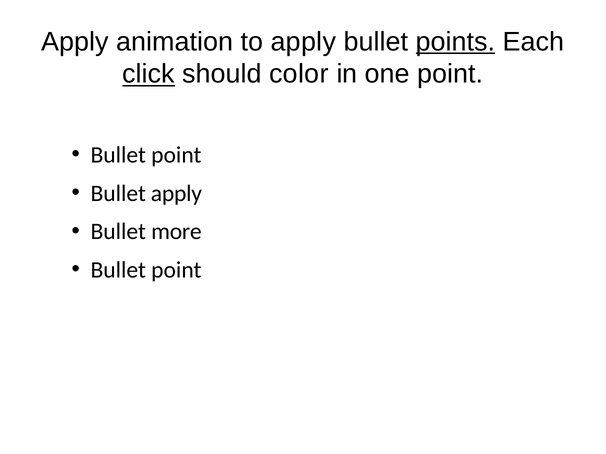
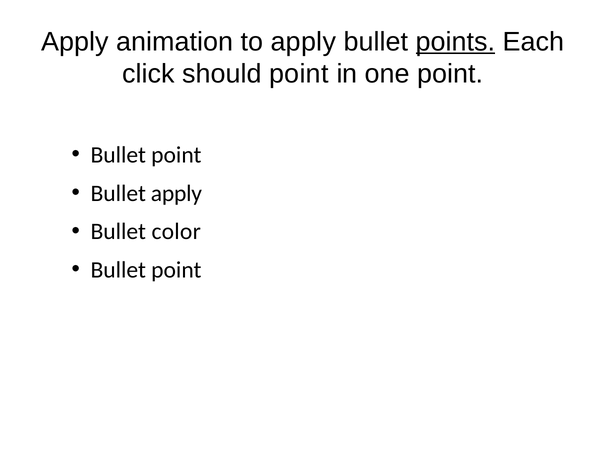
click underline: present -> none (149, 74)
should color: color -> point (299, 74)
more: more -> color (176, 232)
